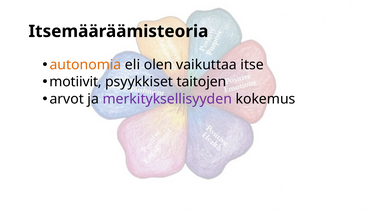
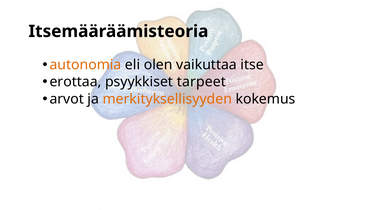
motiivit: motiivit -> erottaa (76, 82)
taitojen: taitojen -> tarpeet (201, 82)
merkityksellisyyden colour: purple -> orange (167, 99)
